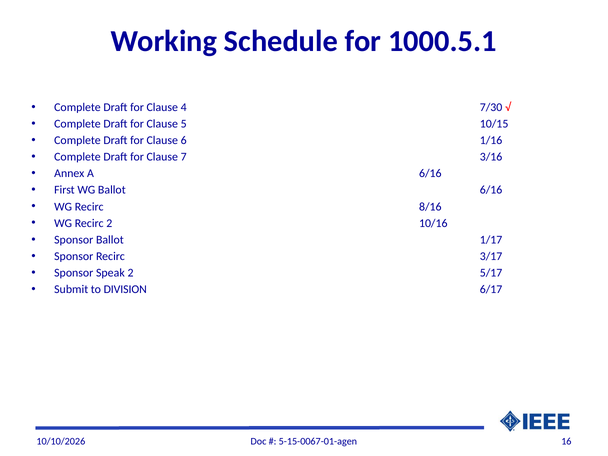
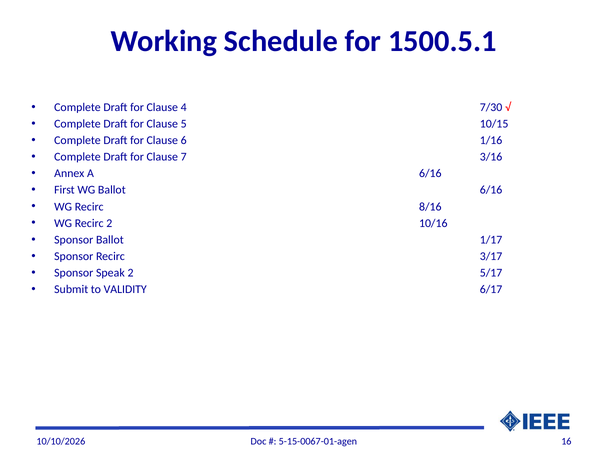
1000.5.1: 1000.5.1 -> 1500.5.1 (442, 41)
DIVISION: DIVISION -> VALIDITY (125, 289)
